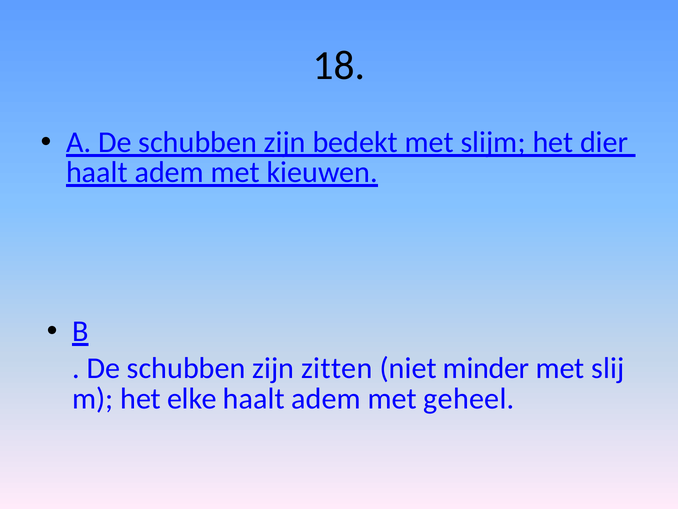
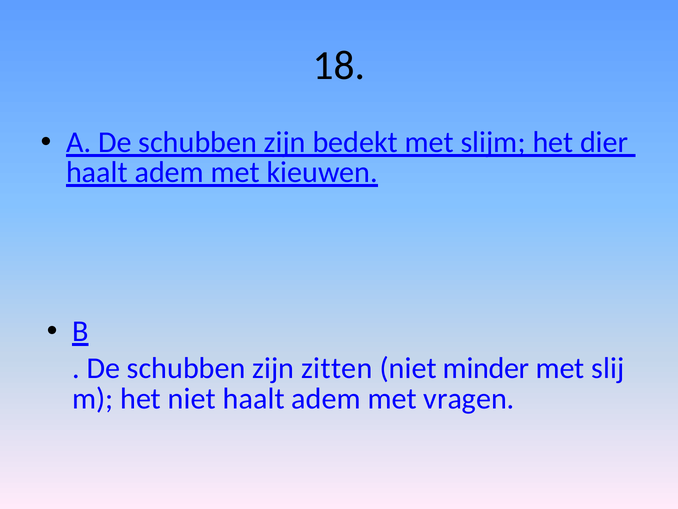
het elke: elke -> niet (192, 398)
geheel: geheel -> vragen (469, 398)
